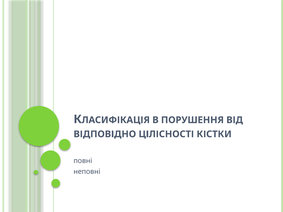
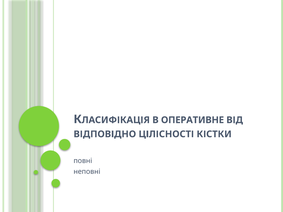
ПОРУШЕННЯ: ПОРУШЕННЯ -> ОПЕРАТИВНЕ (193, 120)
